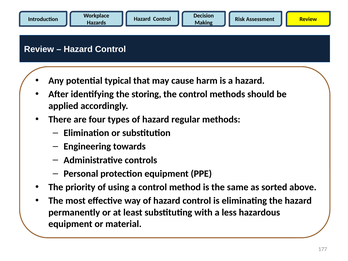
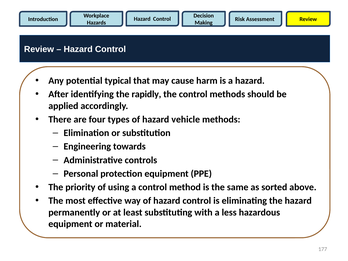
storing: storing -> rapidly (146, 94)
regular: regular -> vehicle (186, 119)
